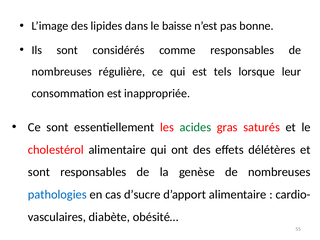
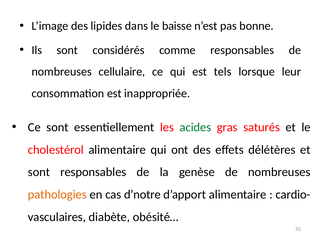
régulière: régulière -> cellulaire (122, 72)
pathologies colour: blue -> orange (57, 195)
d’sucre: d’sucre -> d’notre (142, 195)
